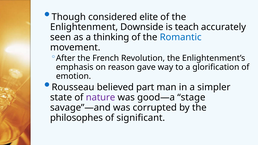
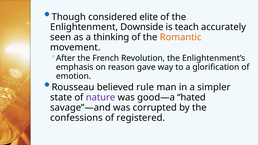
Romantic colour: blue -> orange (181, 37)
part: part -> rule (145, 87)
stage: stage -> hated (191, 98)
philosophes: philosophes -> confessions (76, 118)
significant: significant -> registered (141, 118)
